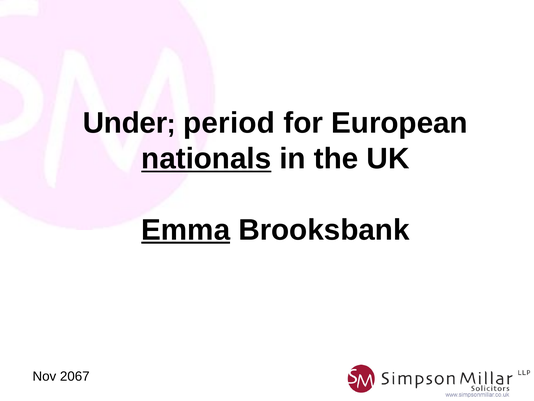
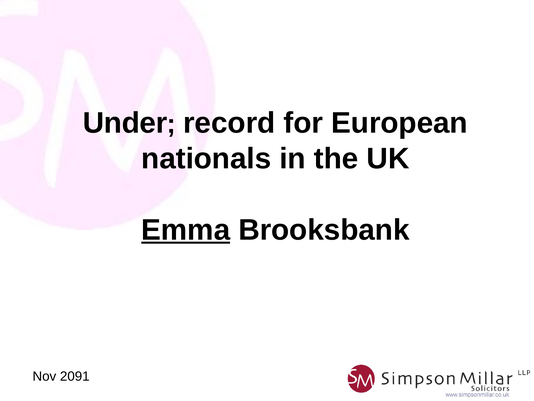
period: period -> record (229, 123)
nationals underline: present -> none (206, 158)
2067: 2067 -> 2091 (75, 376)
